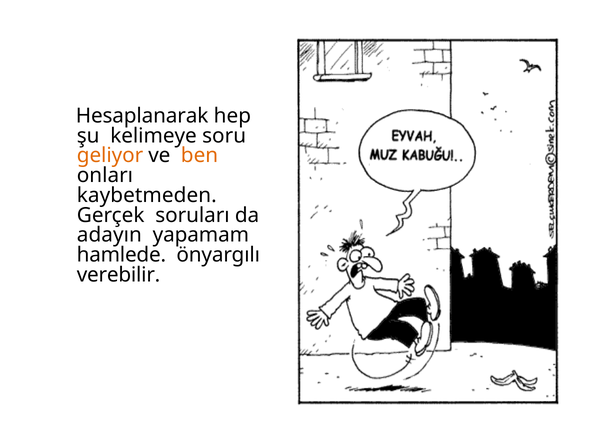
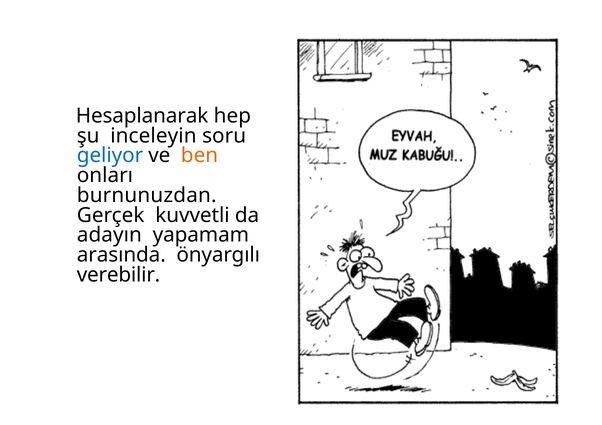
kelimeye: kelimeye -> inceleyin (153, 136)
geliyor colour: orange -> blue (110, 156)
kaybetmeden: kaybetmeden -> burnunuzdan (147, 196)
soruları: soruları -> kuvvetli (192, 215)
hamlede: hamlede -> arasında (121, 255)
